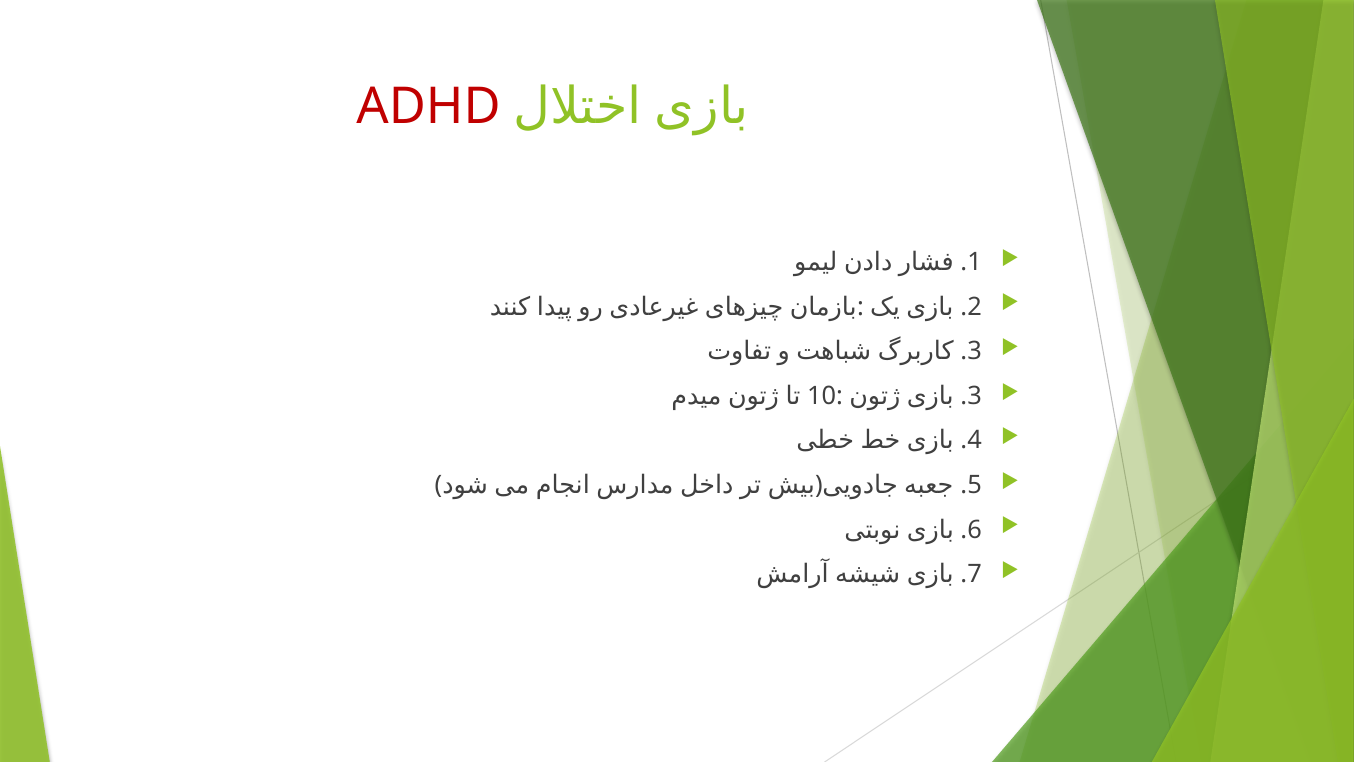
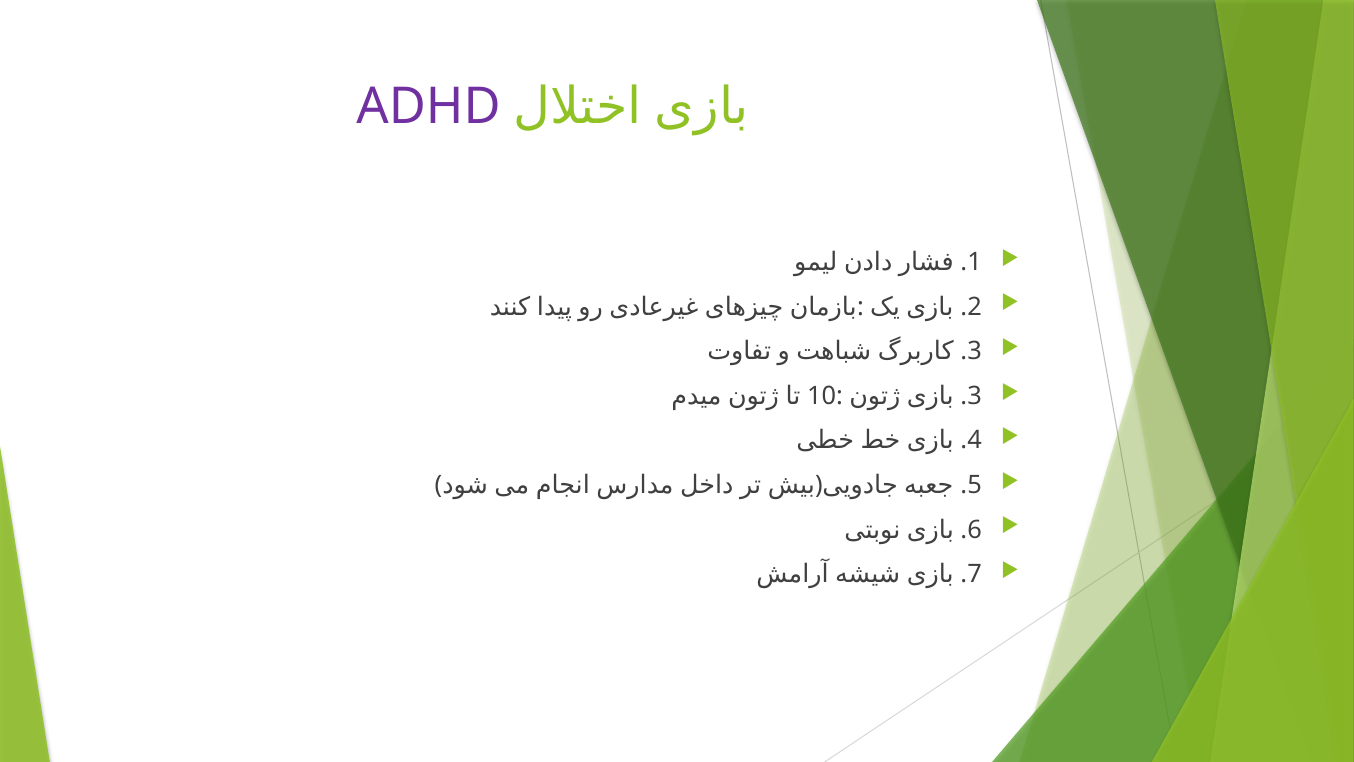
ADHD colour: red -> purple (429, 107)
